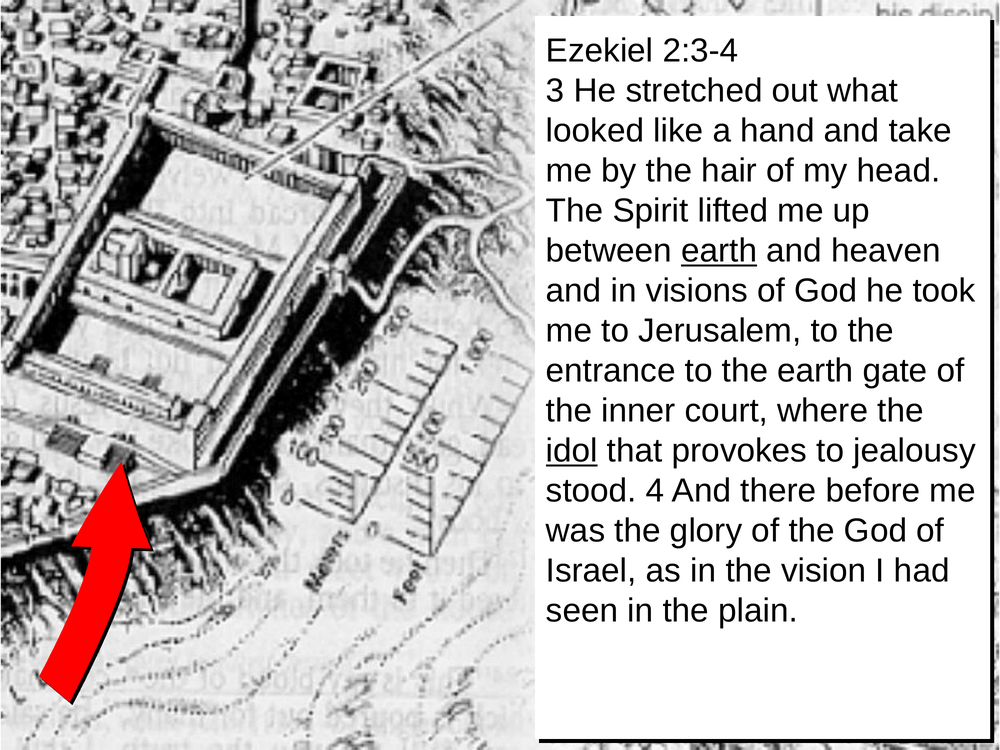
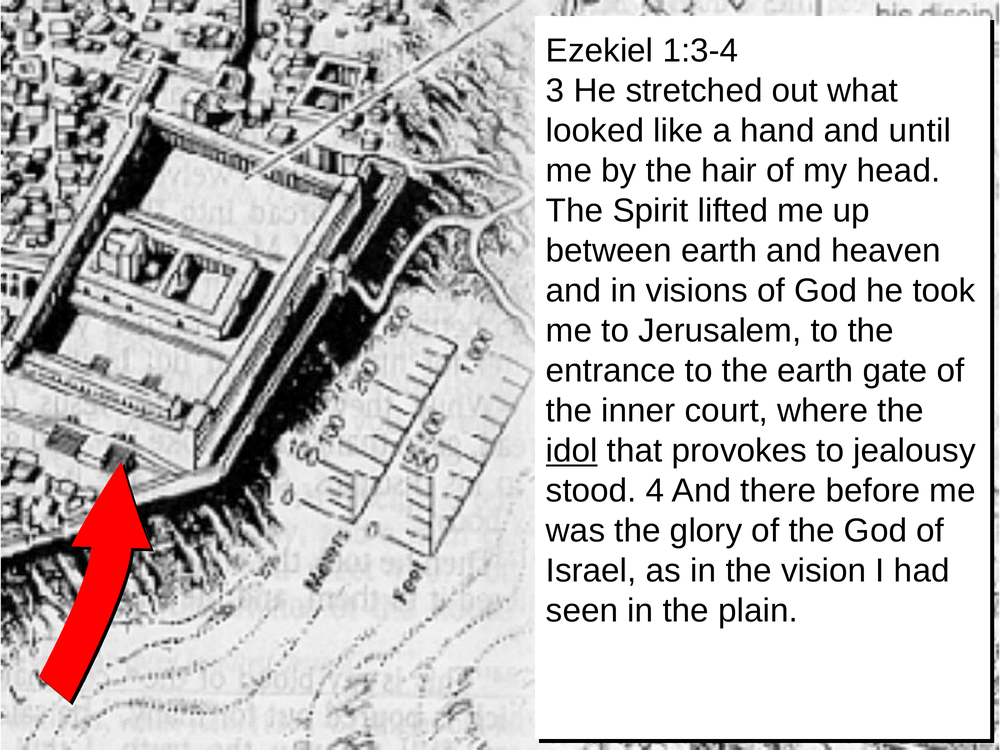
2:3-4: 2:3-4 -> 1:3-4 (701, 51)
take: take -> until (920, 131)
earth underline: present -> none (719, 251)
